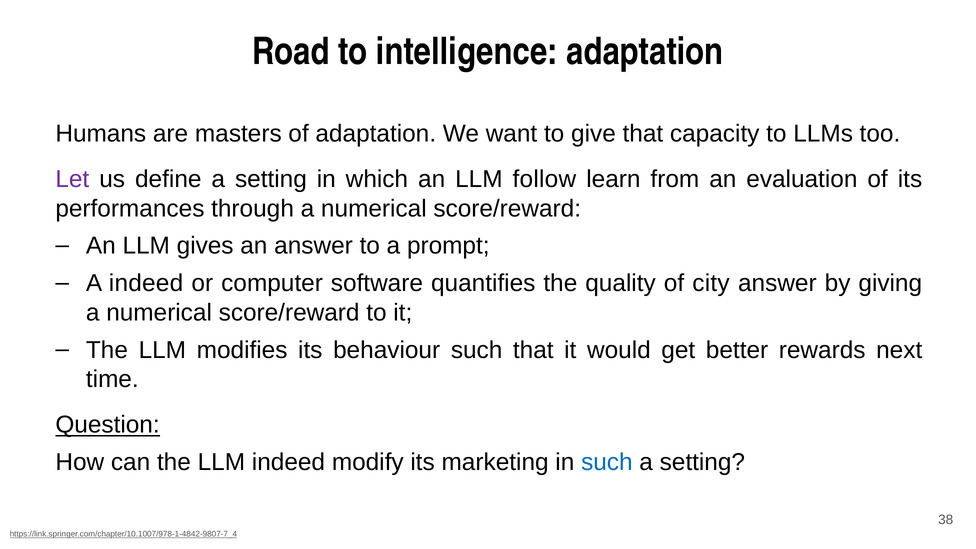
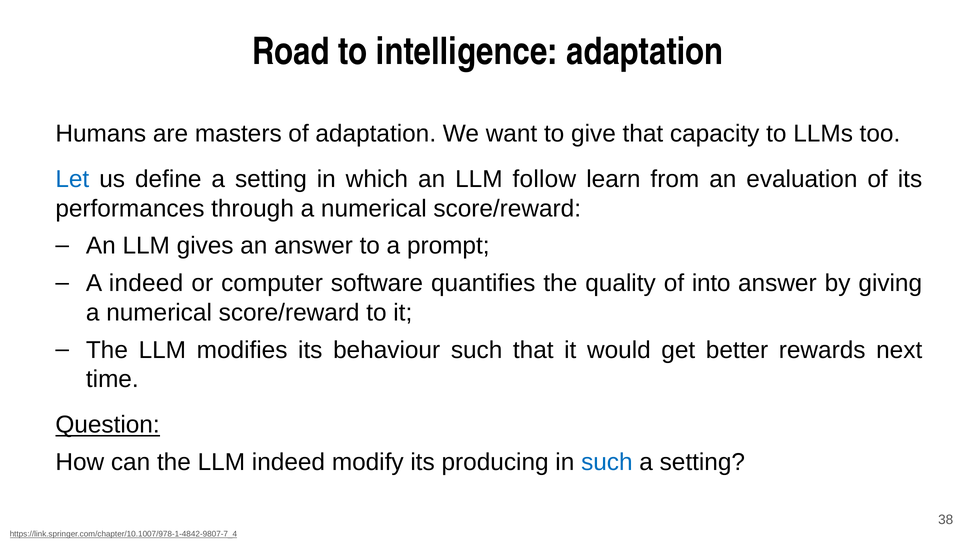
Let colour: purple -> blue (72, 179)
city: city -> into (711, 283)
marketing: marketing -> producing (495, 462)
